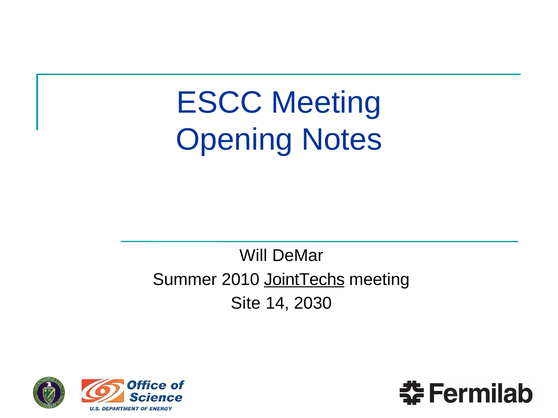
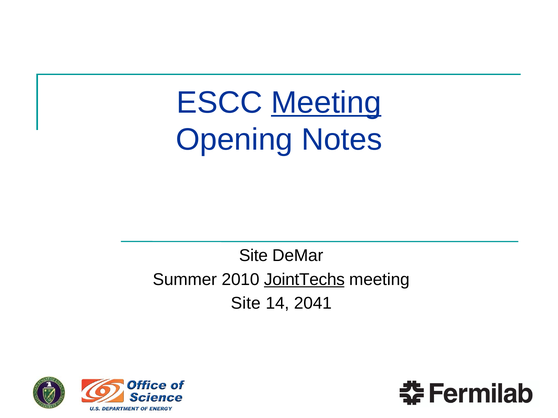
Meeting underline: none -> present (326, 103)
Will: Will -> Site (253, 256)
2030: 2030 -> 2041 (313, 304)
